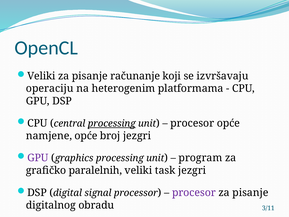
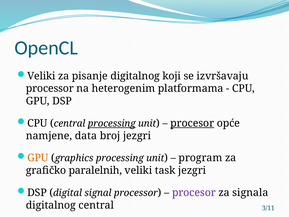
pisanje računanje: računanje -> digitalnog (135, 76)
operaciju: operaciju -> processor (50, 88)
procesor underline: none -> present (192, 123)
namjene opće: opće -> data (86, 136)
GPU colour: purple -> orange (38, 158)
pisanje: pisanje -> signala (250, 192)
digitalnog obradu: obradu -> central (96, 205)
